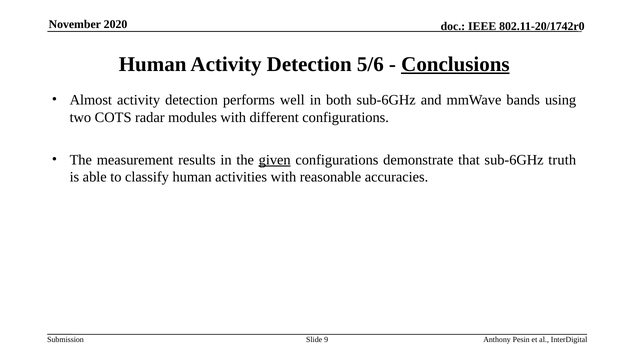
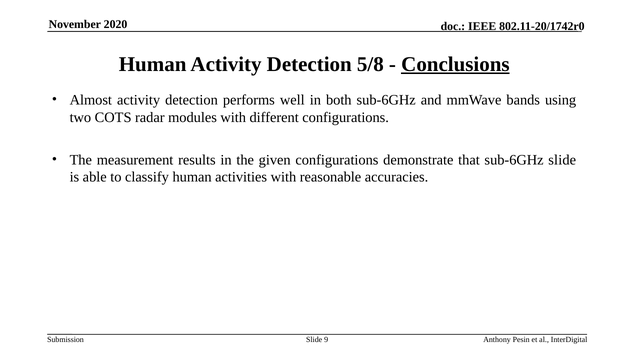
5/6: 5/6 -> 5/8 (370, 64)
given underline: present -> none (275, 160)
sub-6GHz truth: truth -> slide (562, 160)
